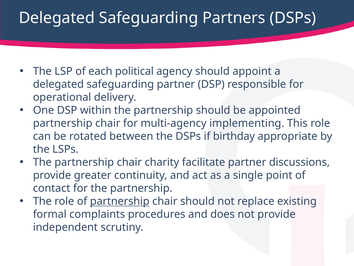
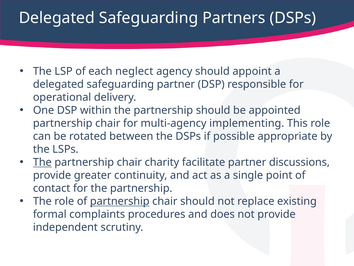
political: political -> neglect (134, 71)
birthday: birthday -> possible (234, 136)
The underline: none -> present (42, 162)
